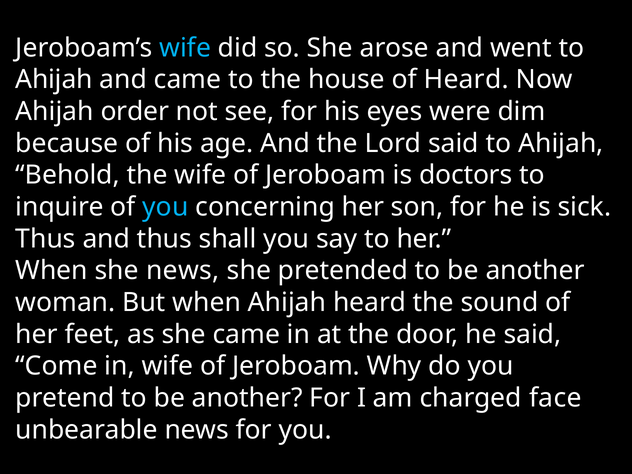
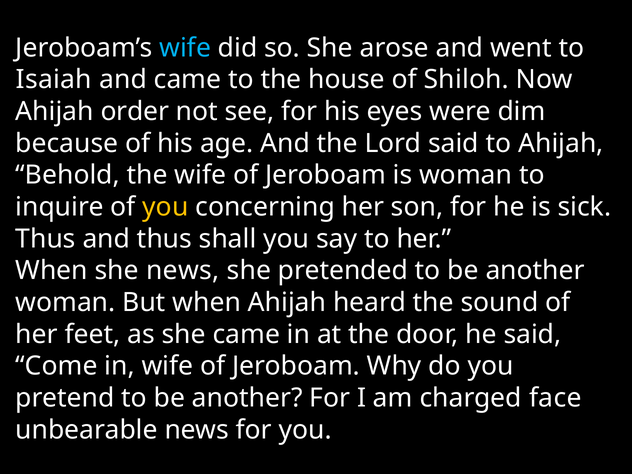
Ahijah: Ahijah -> Isaiah (54, 80)
of Heard: Heard -> Shiloh (466, 80)
is doctors: doctors -> woman (466, 175)
you colour: light blue -> yellow (165, 207)
